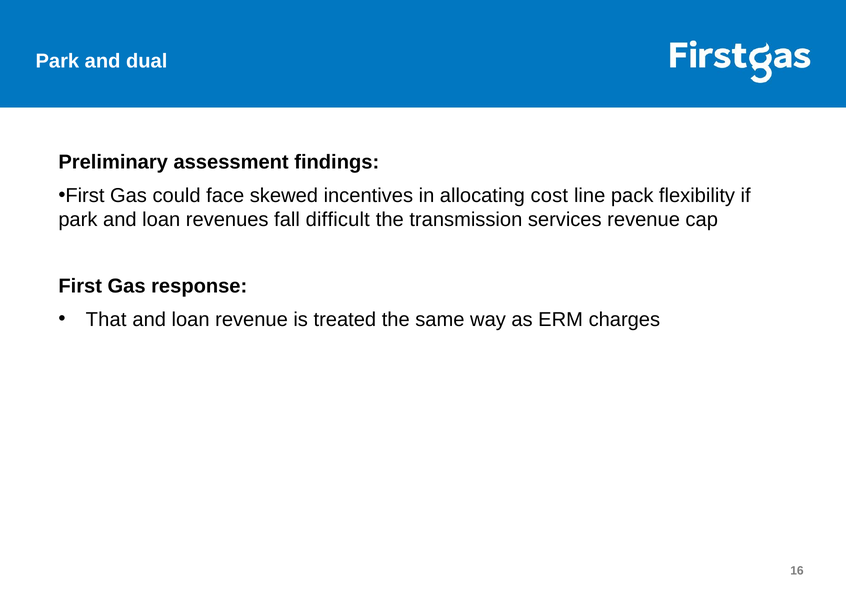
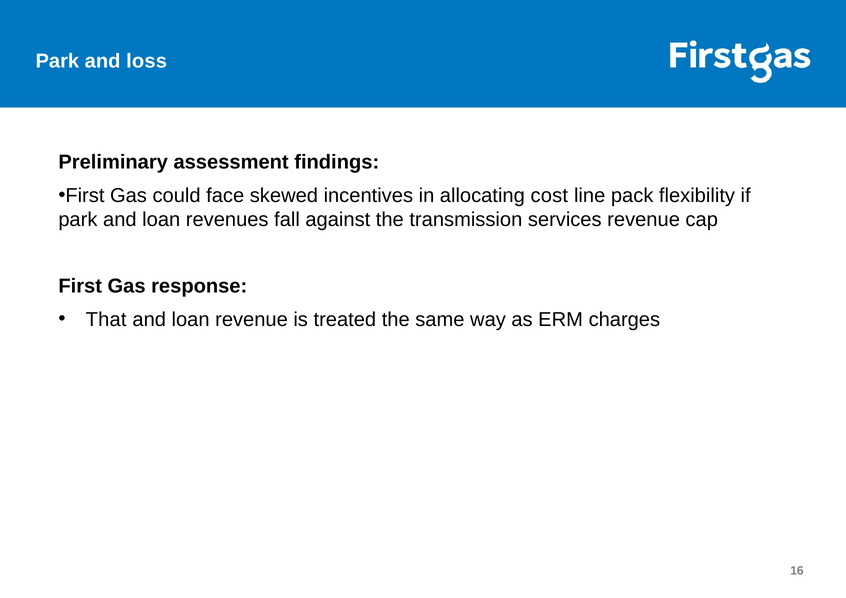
dual: dual -> loss (147, 61)
difficult: difficult -> against (338, 220)
